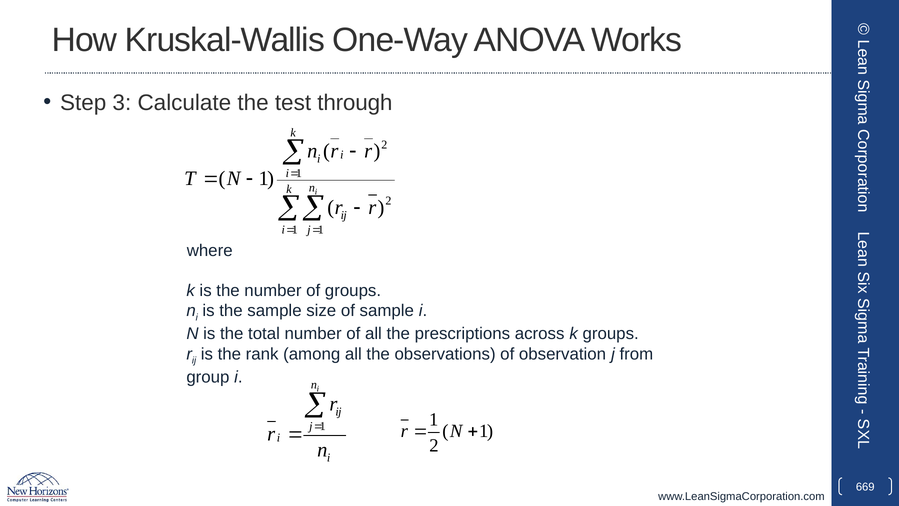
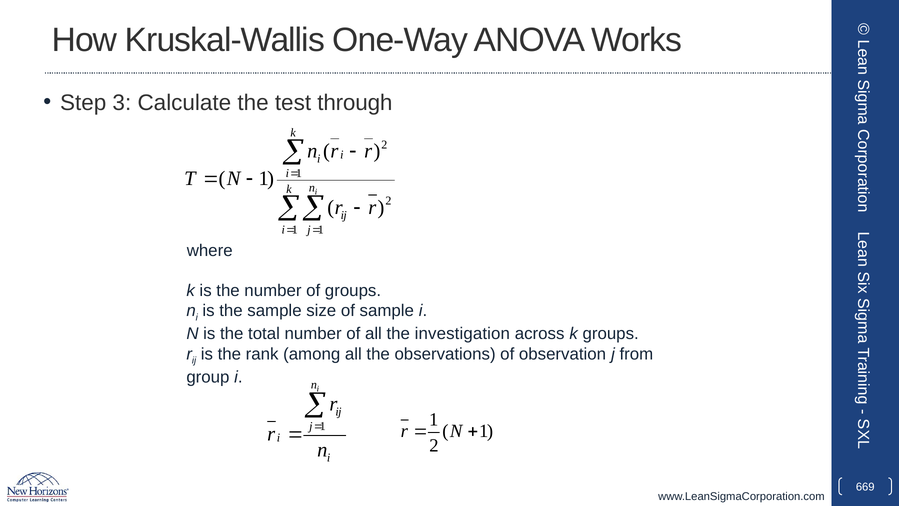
prescriptions: prescriptions -> investigation (462, 334)
